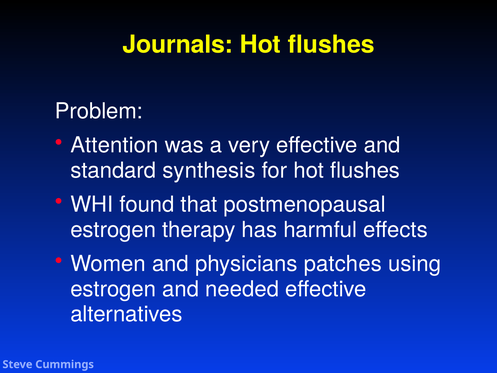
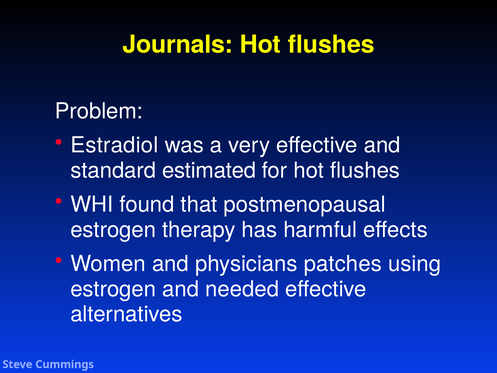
Attention: Attention -> Estradiol (114, 145)
synthesis: synthesis -> estimated (209, 170)
